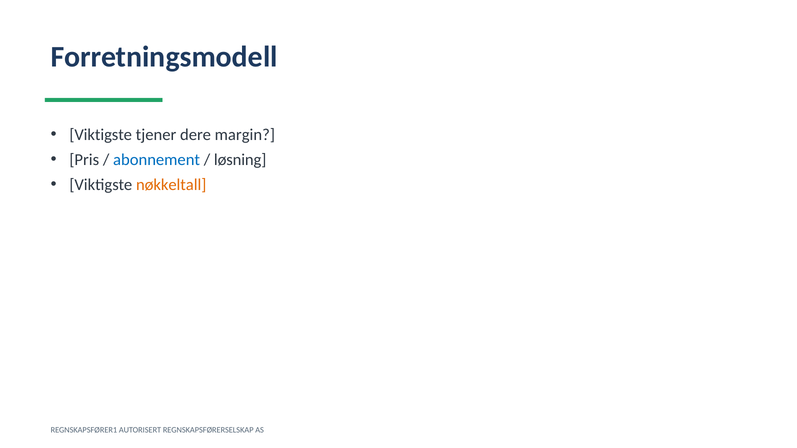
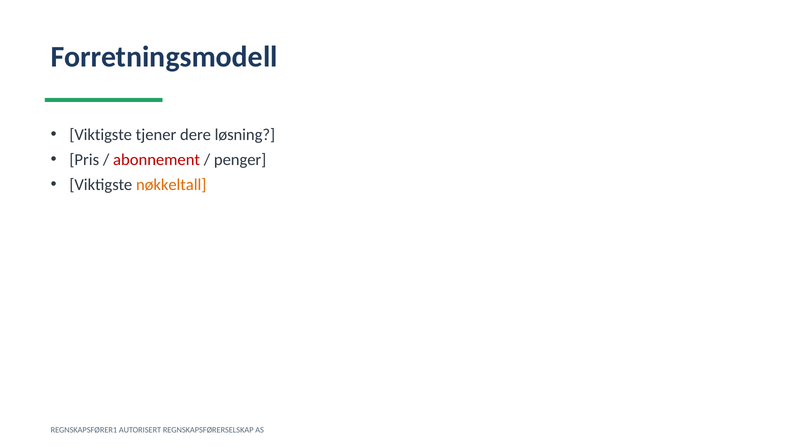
margin: margin -> løsning (245, 135)
abonnement colour: blue -> red (157, 160)
løsning: løsning -> penger (240, 160)
